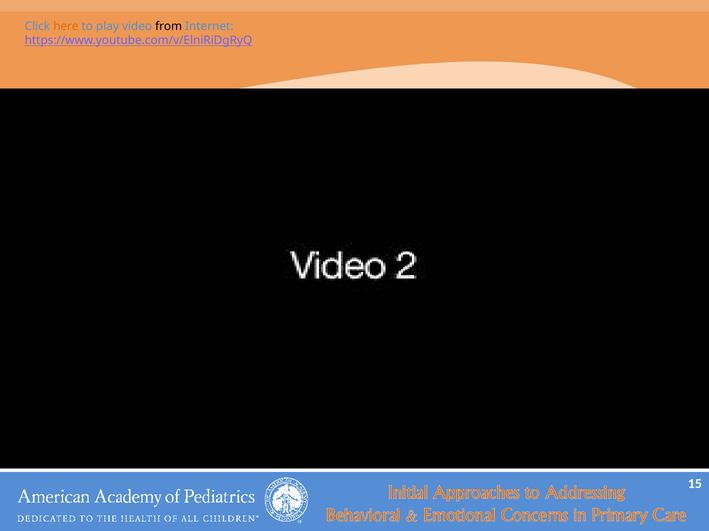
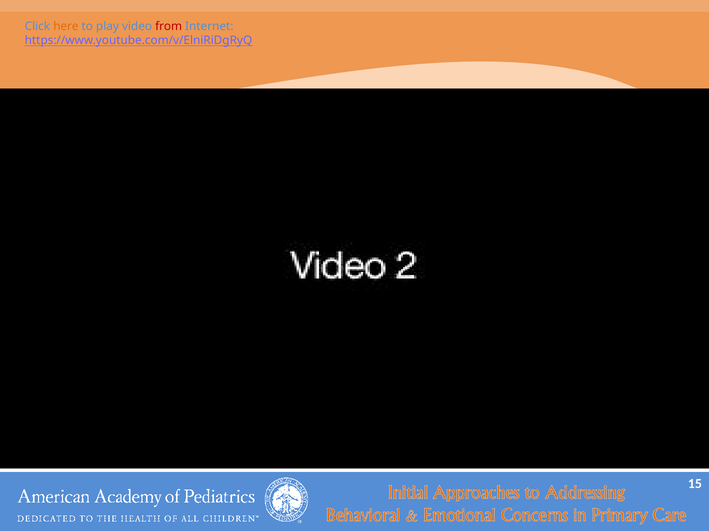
from colour: black -> red (169, 26)
